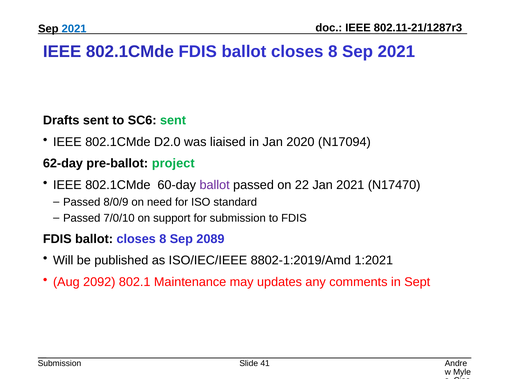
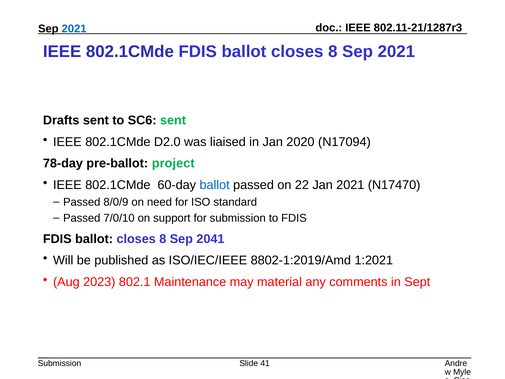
62-day: 62-day -> 78-day (63, 163)
ballot colour: purple -> blue (215, 185)
2089: 2089 -> 2041 (210, 239)
2092: 2092 -> 2023 (99, 282)
updates: updates -> material (280, 282)
